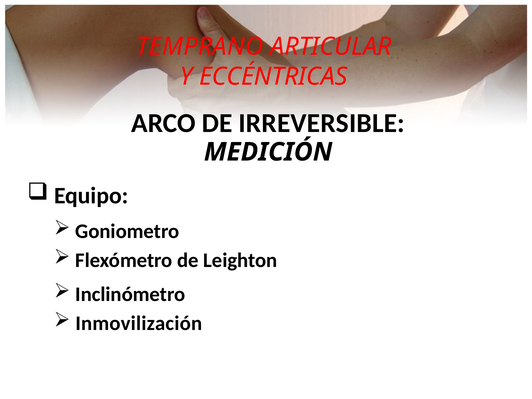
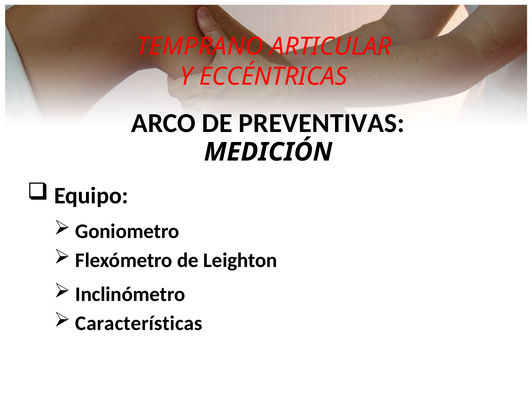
IRREVERSIBLE: IRREVERSIBLE -> PREVENTIVAS (322, 123)
Inmovilización: Inmovilización -> Características (139, 323)
